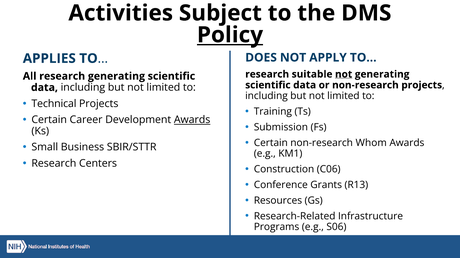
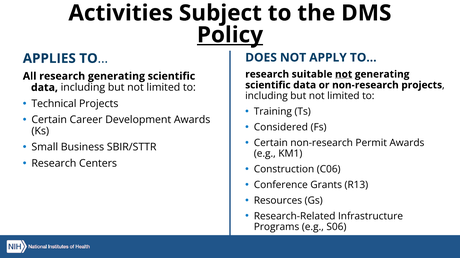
Awards underline: present -> none (192, 120)
Submission: Submission -> Considered (281, 127)
Whom: Whom -> Permit (371, 143)
